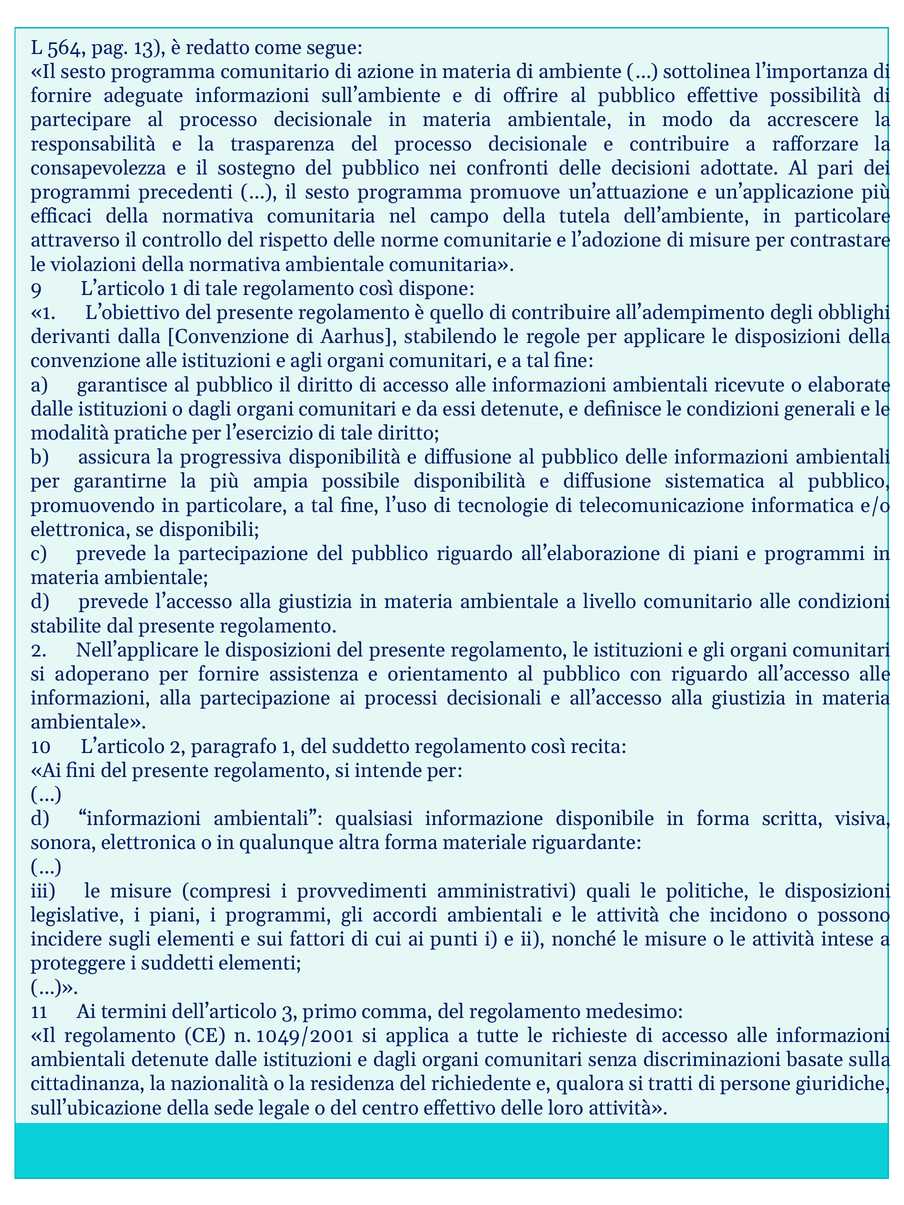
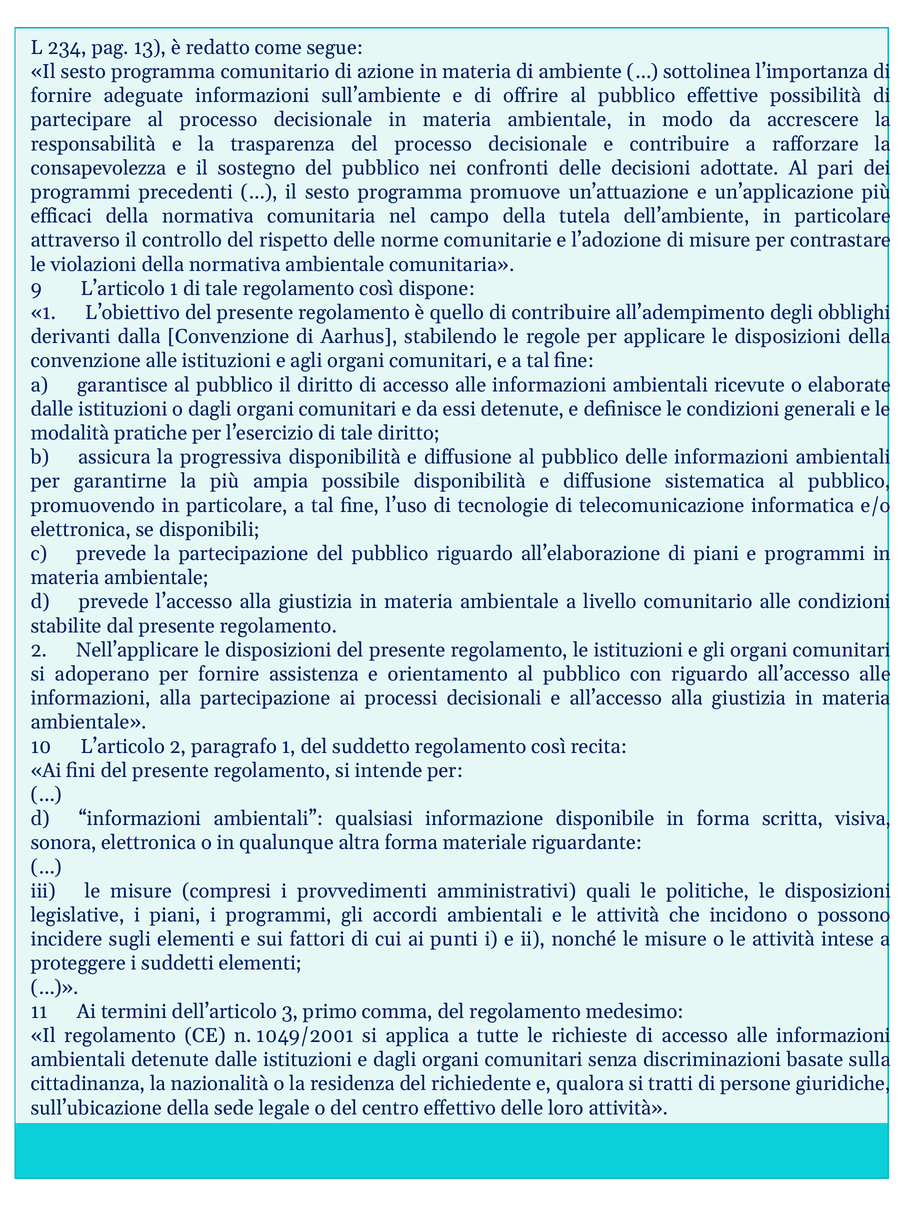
564: 564 -> 234 (67, 48)
